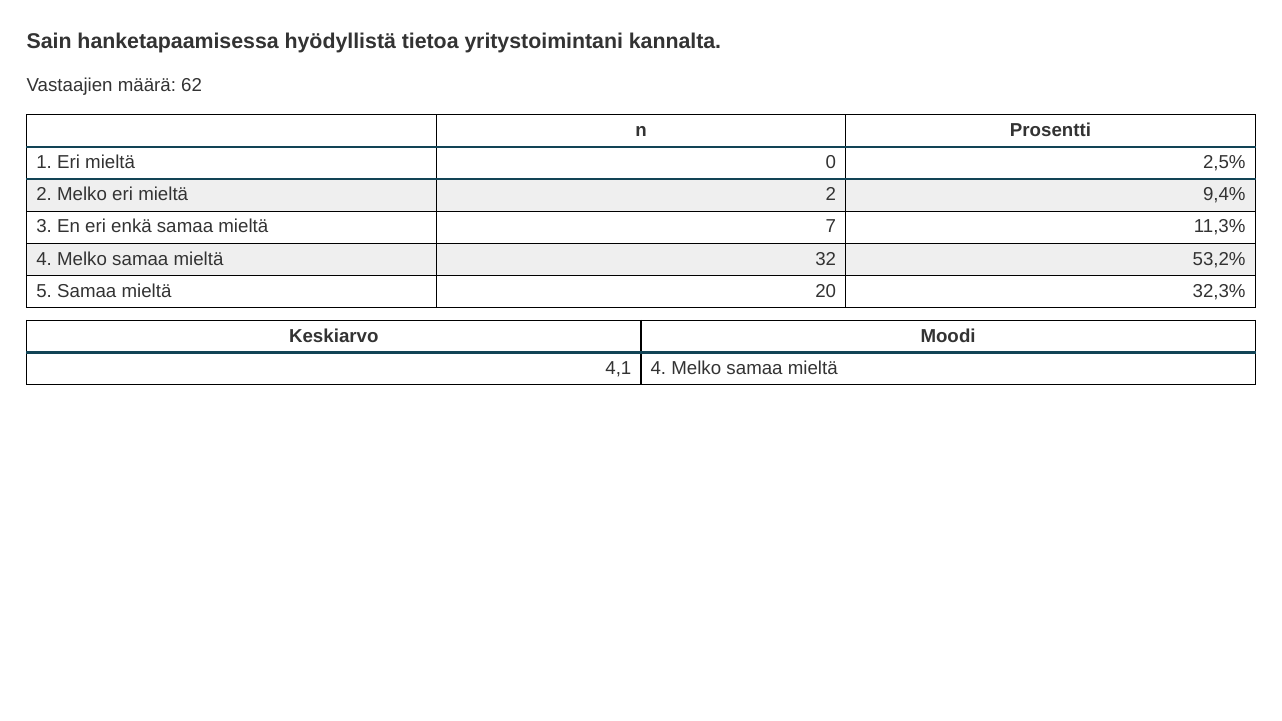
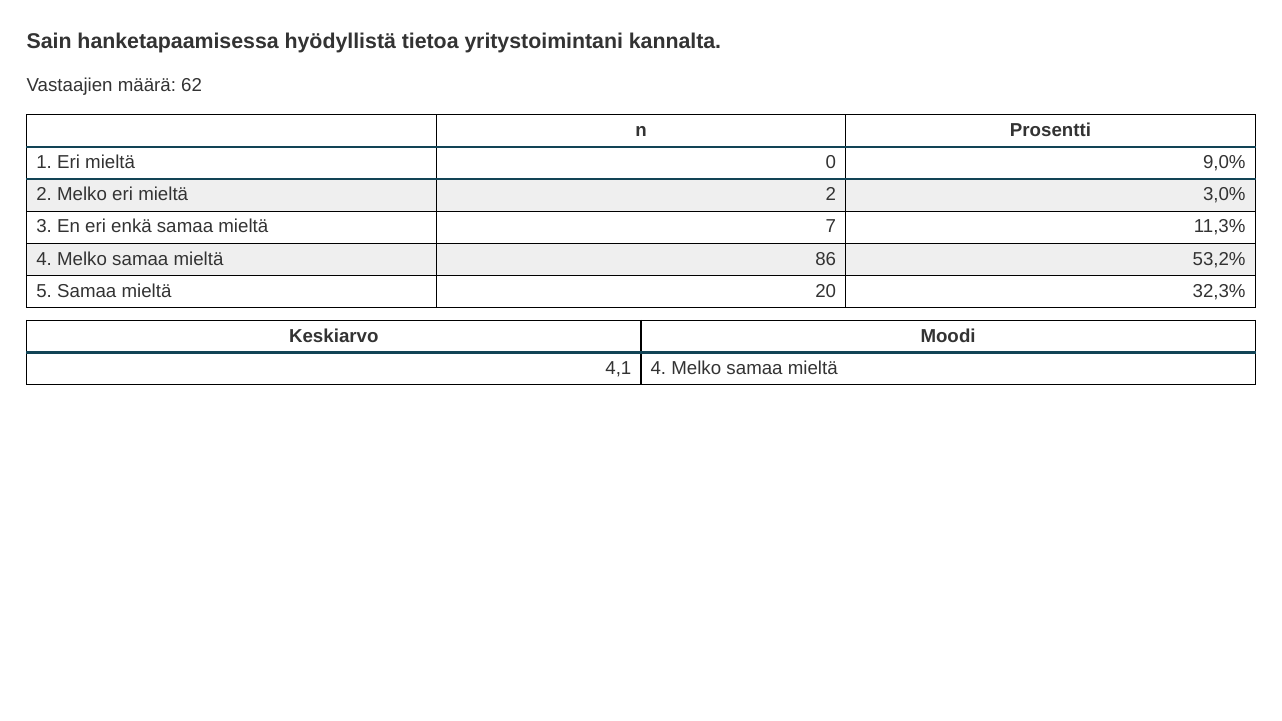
2,5%: 2,5% -> 9,0% (1224, 163)
9,4%: 9,4% -> 3,0% (1224, 195)
32: 32 -> 86 (826, 259)
